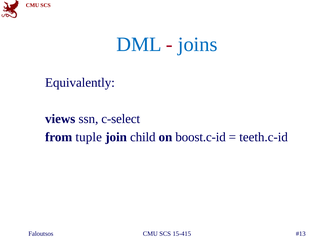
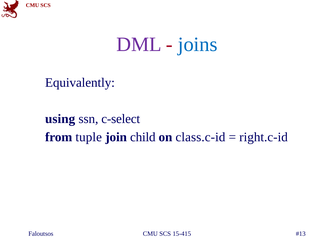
DML colour: blue -> purple (139, 45)
views: views -> using (60, 119)
boost.c-id: boost.c-id -> class.c-id (200, 137)
teeth.c-id: teeth.c-id -> right.c-id (264, 137)
